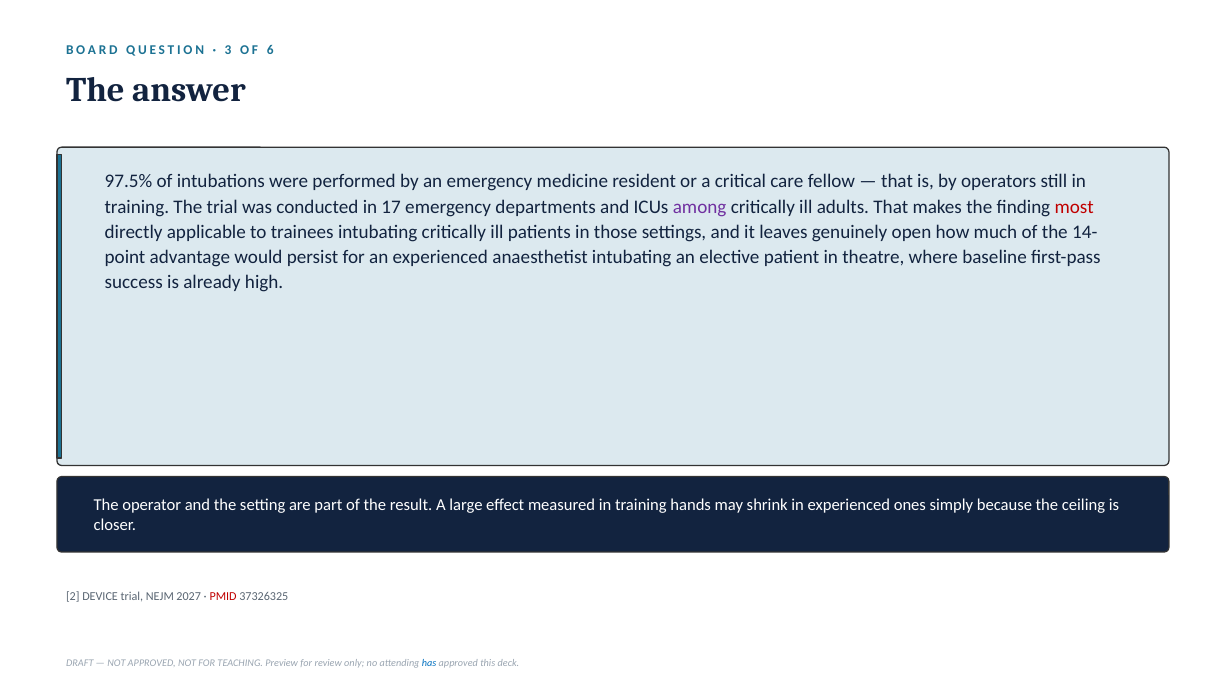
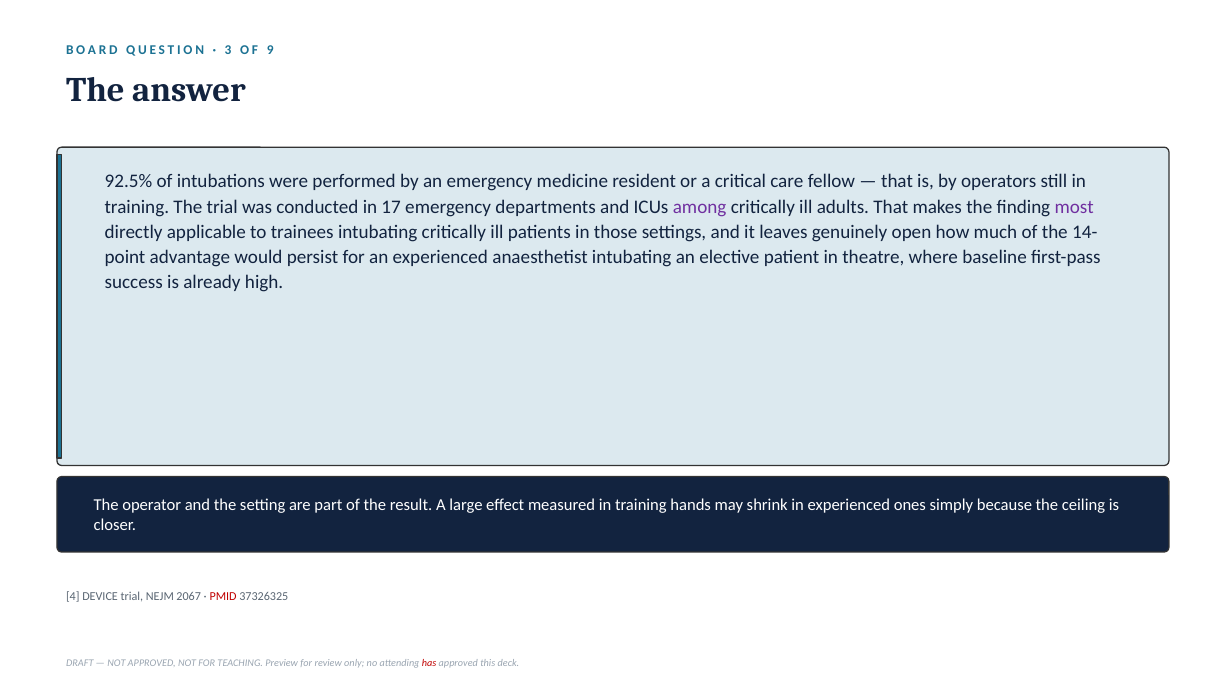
6: 6 -> 9 (270, 50)
97.5%: 97.5% -> 92.5% (128, 181)
most colour: red -> purple (1074, 207)
2: 2 -> 4 (73, 597)
2027: 2027 -> 2067 (189, 597)
has colour: blue -> red (429, 663)
